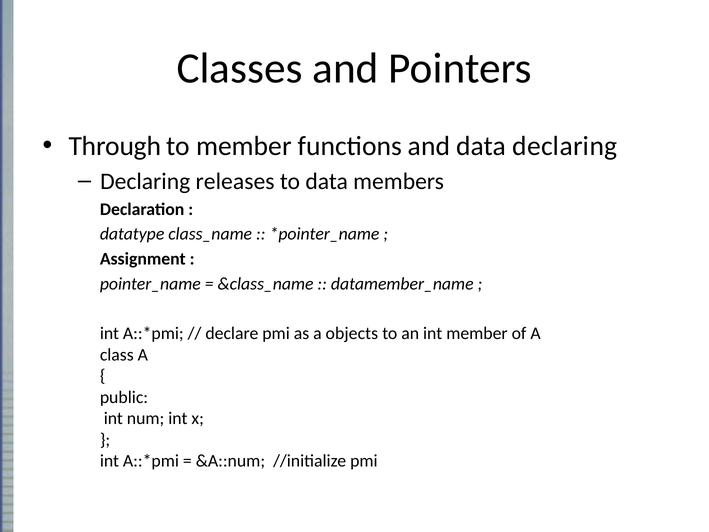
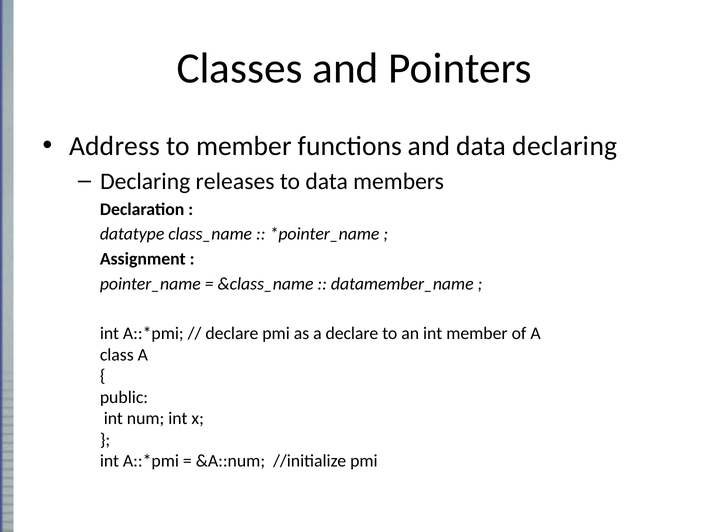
Through: Through -> Address (115, 146)
a objects: objects -> declare (352, 333)
